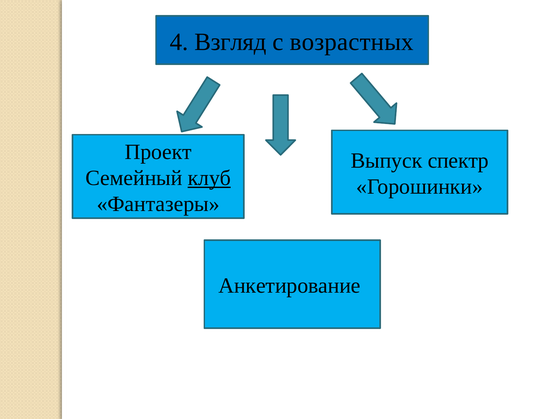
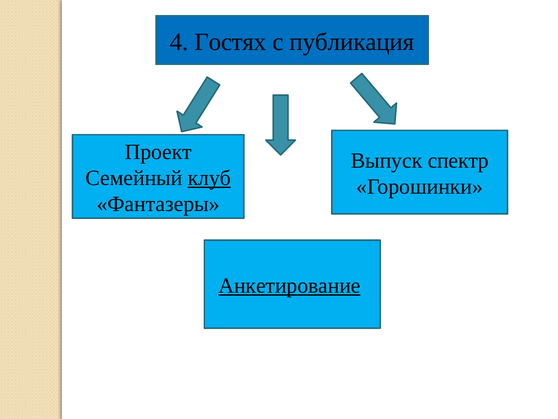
Взгляд: Взгляд -> Гостях (230, 42)
возрастных: возрастных -> публикация (352, 42)
Анкетирование underline: none -> present (290, 285)
